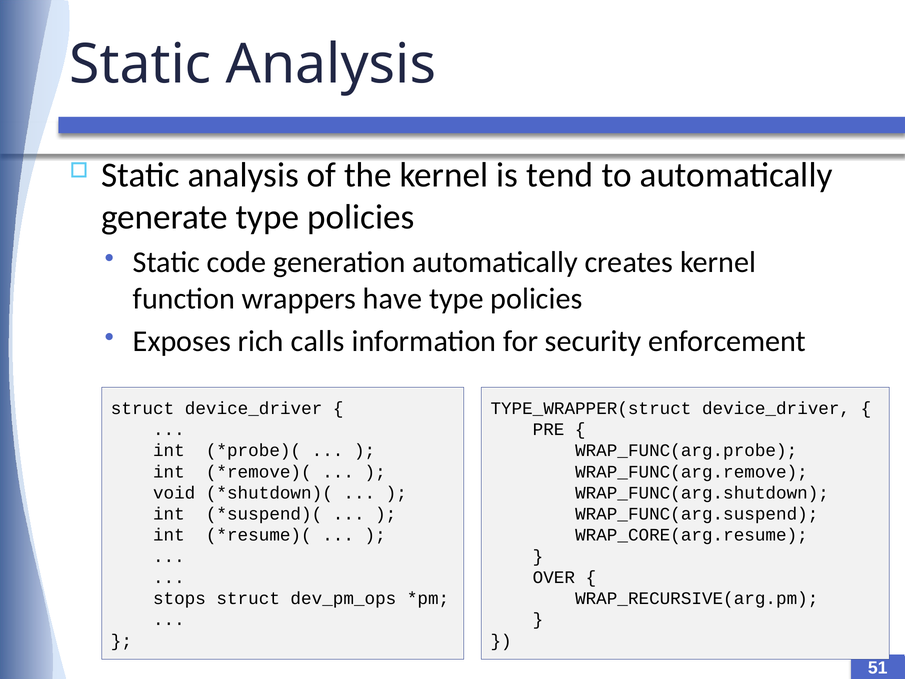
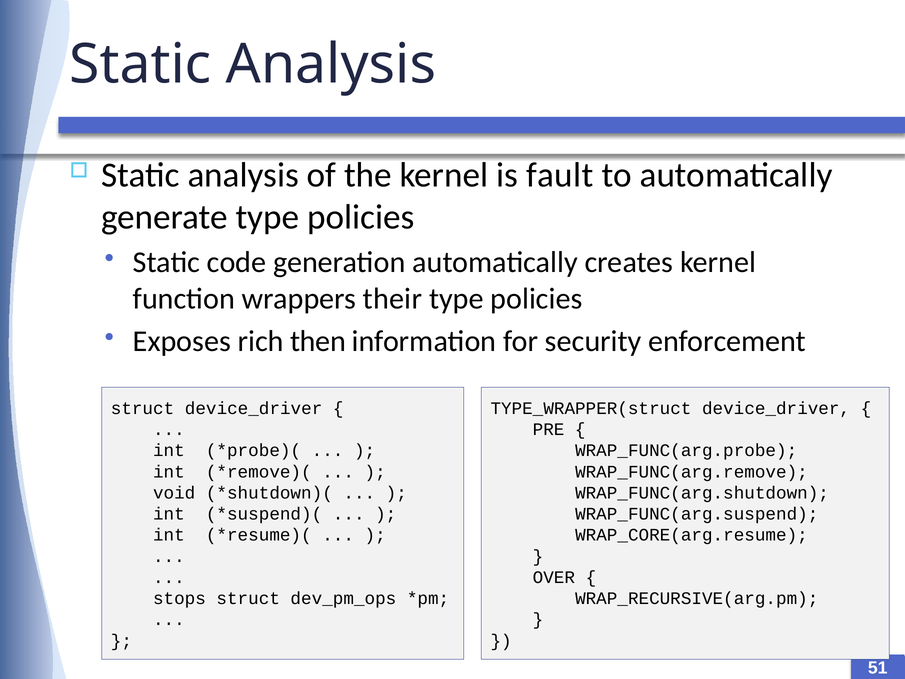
tend: tend -> fault (560, 175)
have: have -> their (392, 299)
calls: calls -> then (318, 341)
